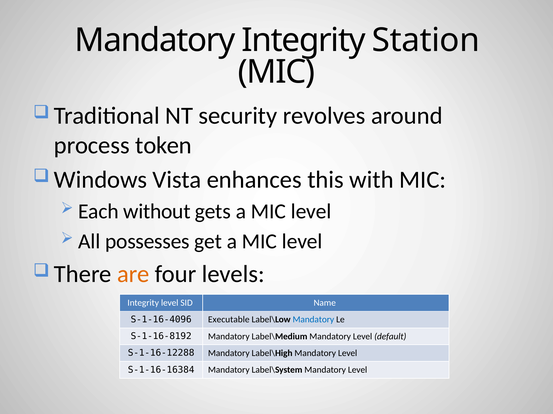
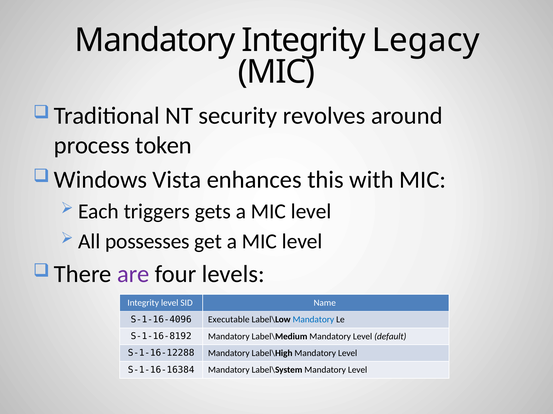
Station: Station -> Legacy (426, 40)
without: without -> triggers (157, 212)
are colour: orange -> purple (133, 275)
